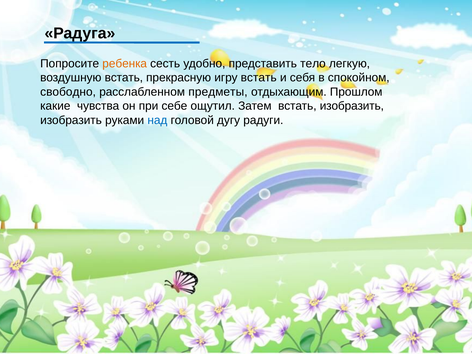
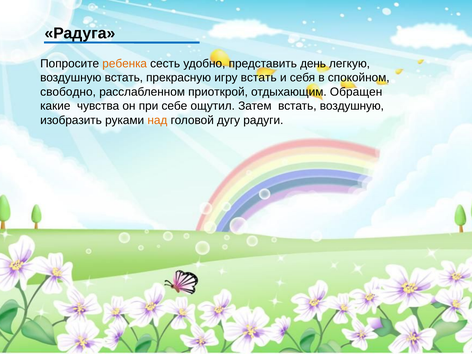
тело: тело -> день (313, 64)
предметы: предметы -> приоткрой (218, 92)
Прошлом: Прошлом -> Обращен (356, 92)
встать изобразить: изобразить -> воздушную (352, 106)
над colour: blue -> orange (157, 120)
